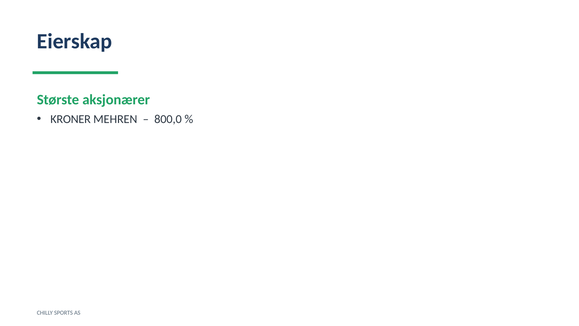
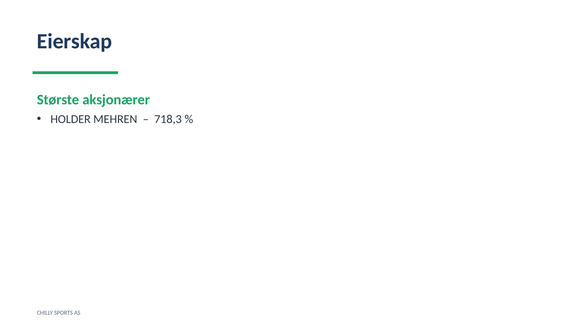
KRONER: KRONER -> HOLDER (71, 119)
800,0: 800,0 -> 718,3 (168, 119)
